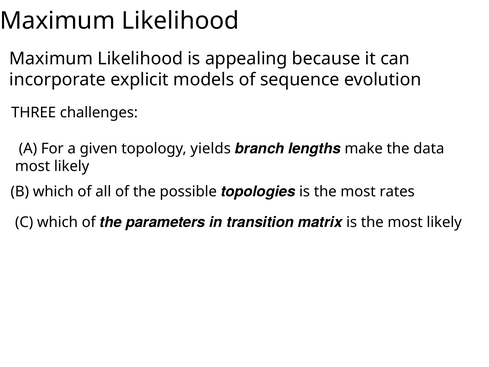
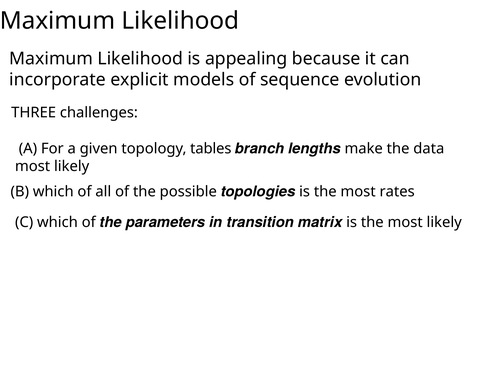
yields: yields -> tables (211, 148)
